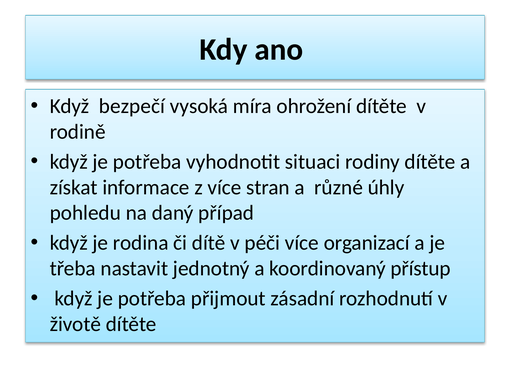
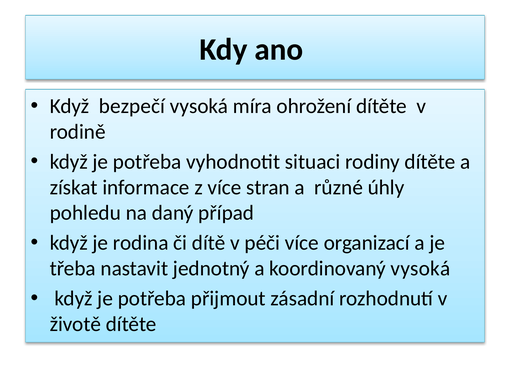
koordinovaný přístup: přístup -> vysoká (420, 268)
